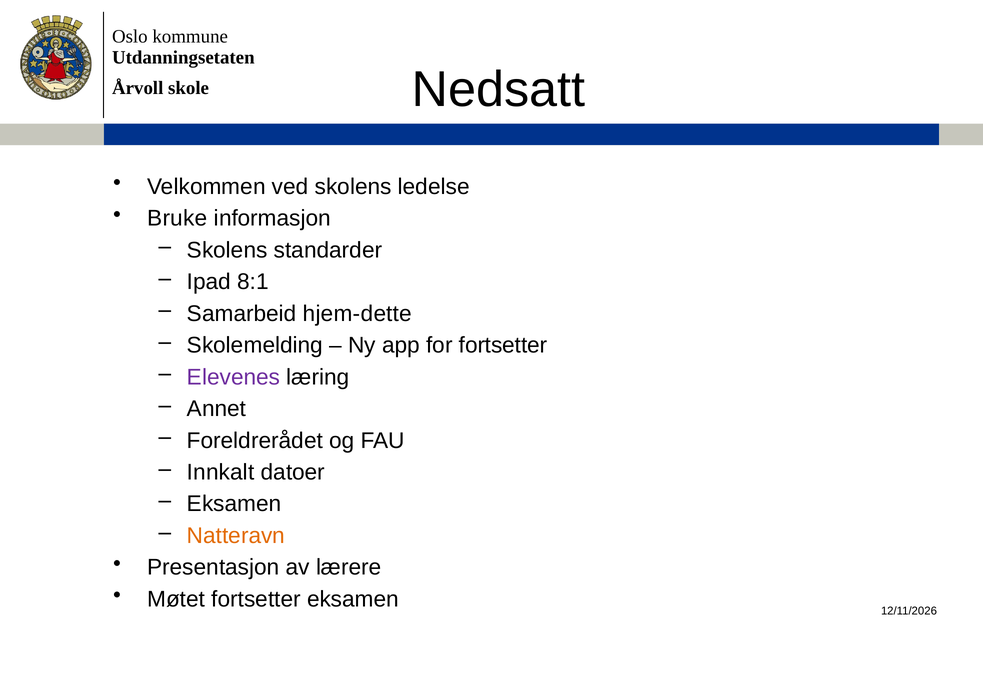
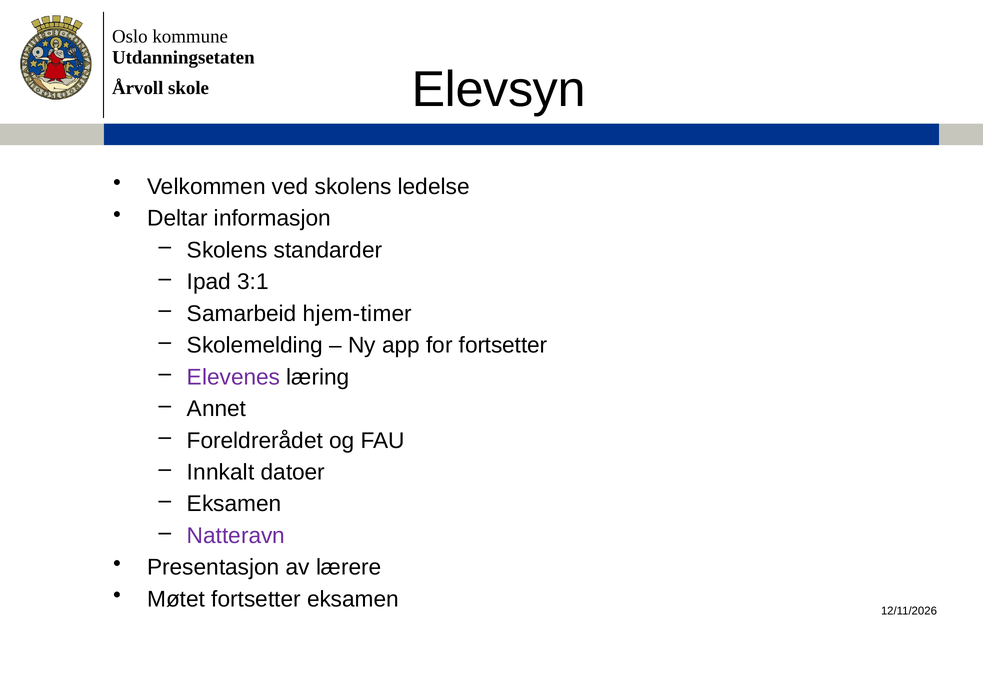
Nedsatt: Nedsatt -> Elevsyn (499, 90)
Bruke: Bruke -> Deltar (177, 219)
8:1: 8:1 -> 3:1 (253, 282)
hjem-dette: hjem-dette -> hjem-timer (357, 314)
Natteravn colour: orange -> purple (236, 536)
